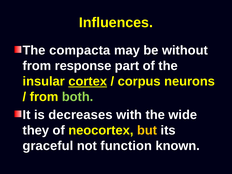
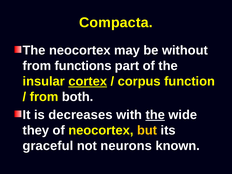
Influences: Influences -> Compacta (116, 23)
The compacta: compacta -> neocortex (80, 50)
response: response -> functions (83, 66)
neurons: neurons -> function (190, 81)
both colour: light green -> white (78, 97)
the underline: none -> present (155, 115)
function: function -> neurons (126, 146)
